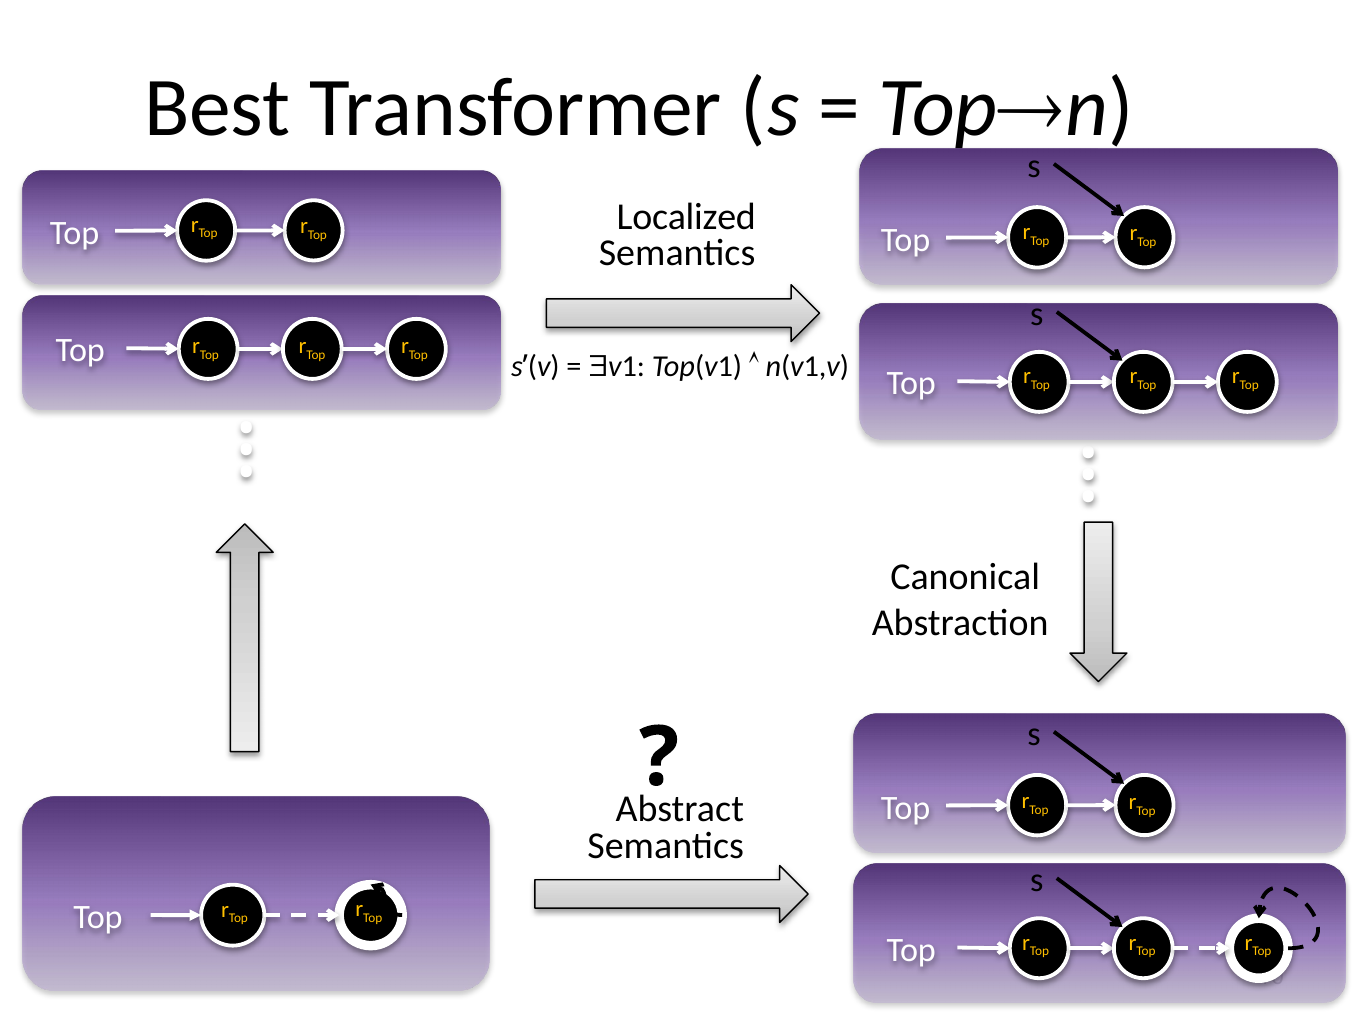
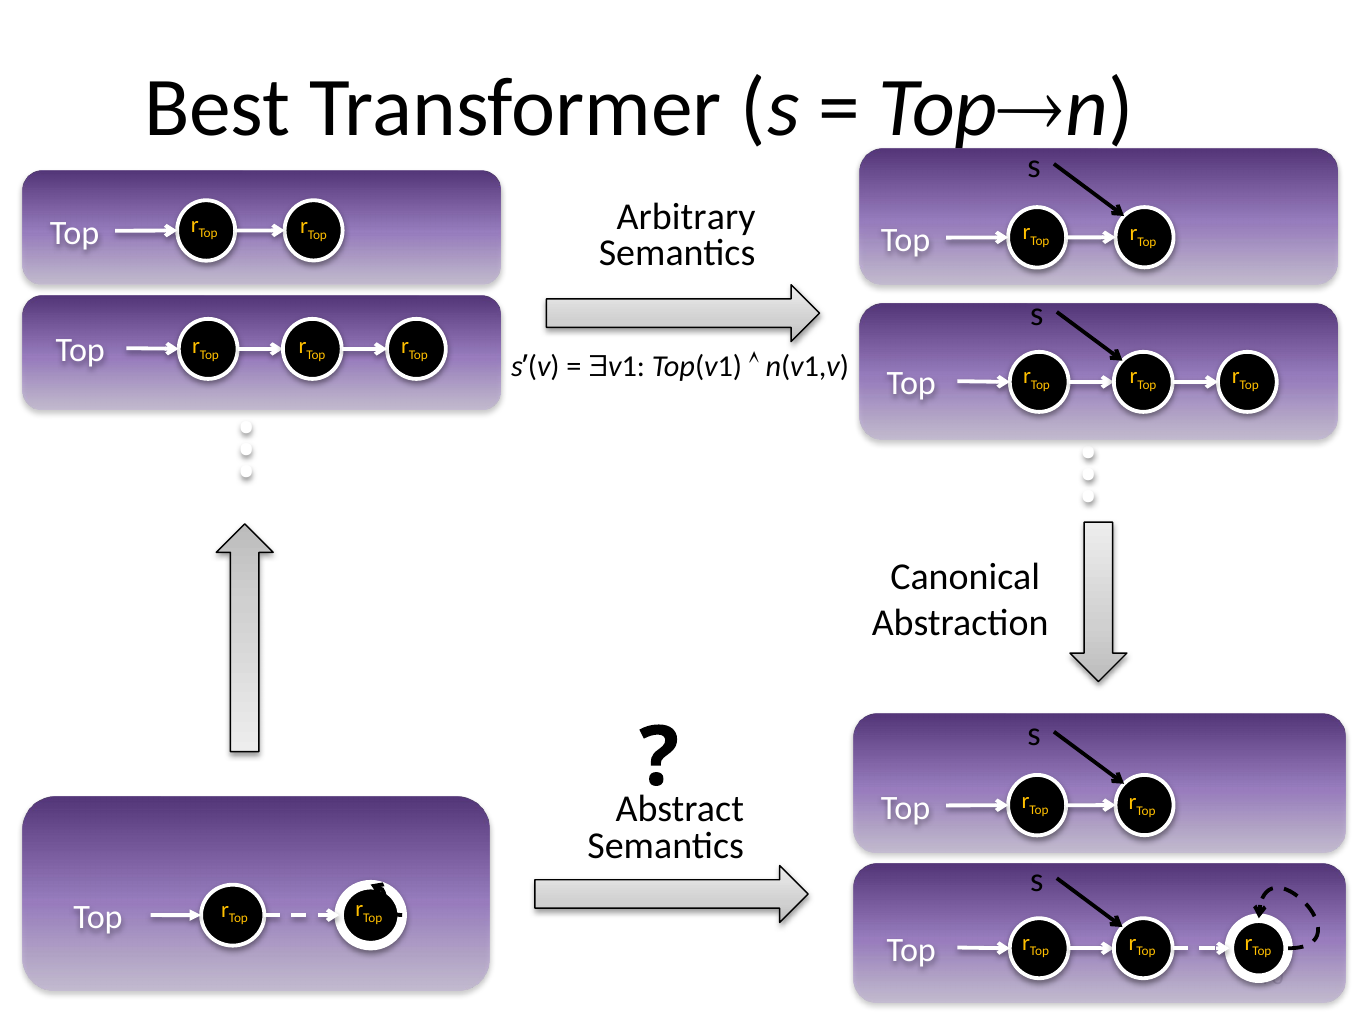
Localized: Localized -> Arbitrary (686, 217)
